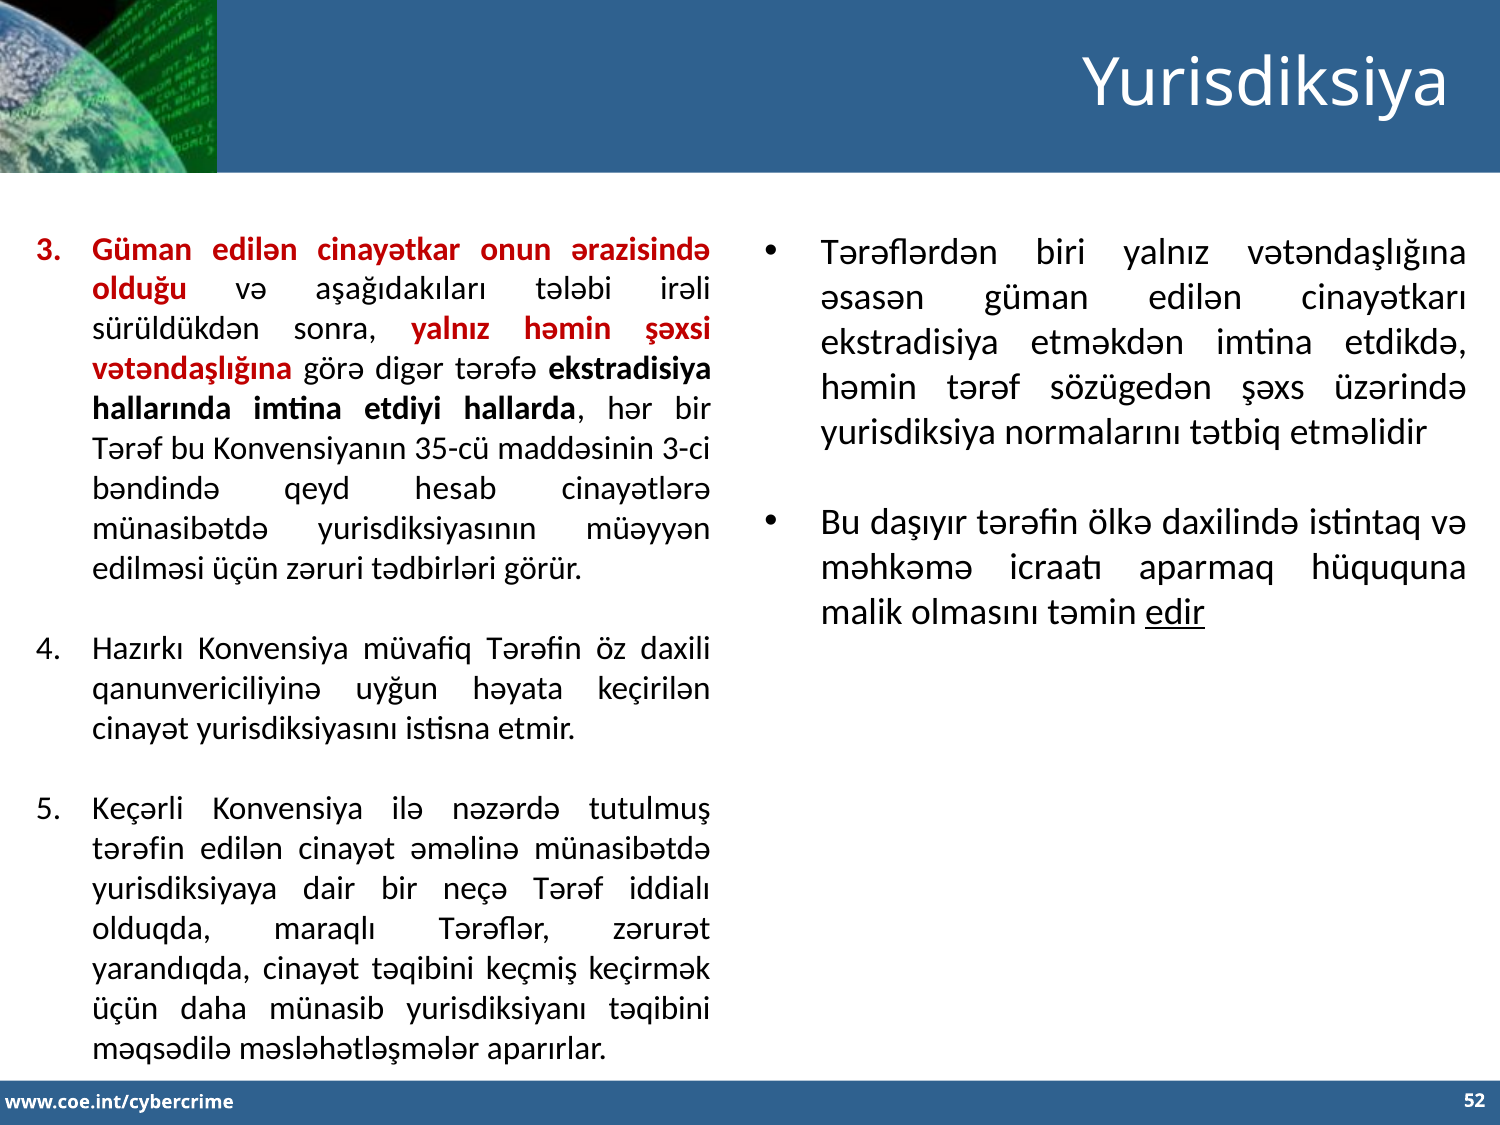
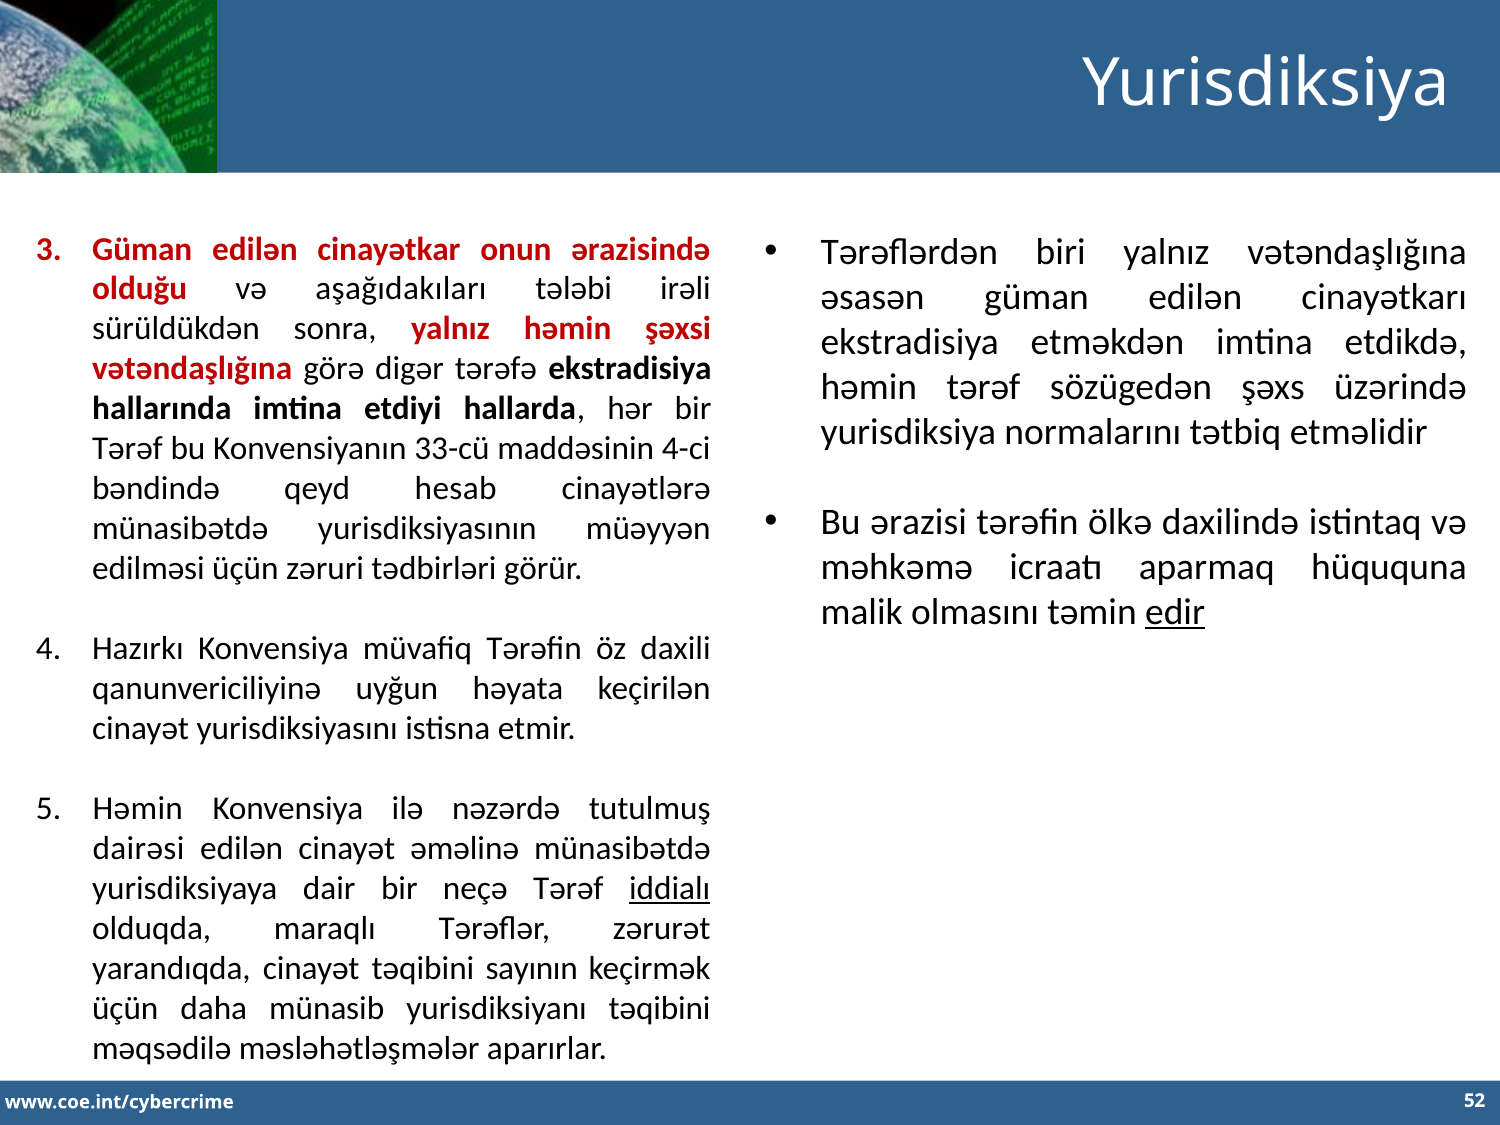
35-cü: 35-cü -> 33-cü (452, 449)
3-ci: 3-ci -> 4-ci (686, 449)
daşıyır: daşıyır -> ərazisi (919, 522)
Keçərli: Keçərli -> Həmin (138, 809)
tərəfin: tərəfin -> dairəsi (138, 849)
iddialı underline: none -> present (670, 889)
keçmiş: keçmiş -> sayının (532, 969)
